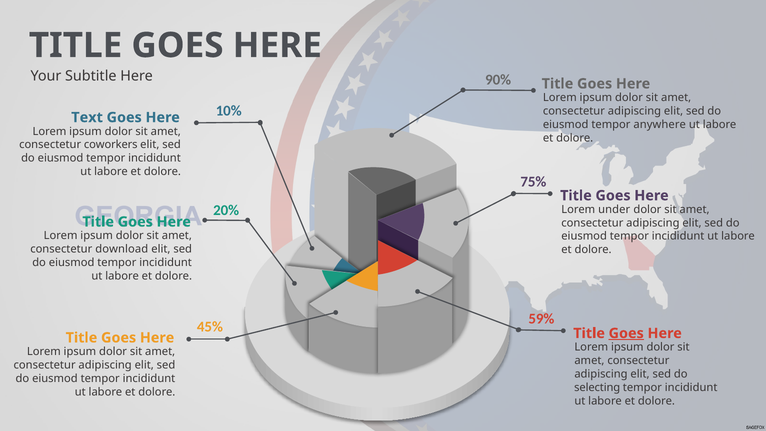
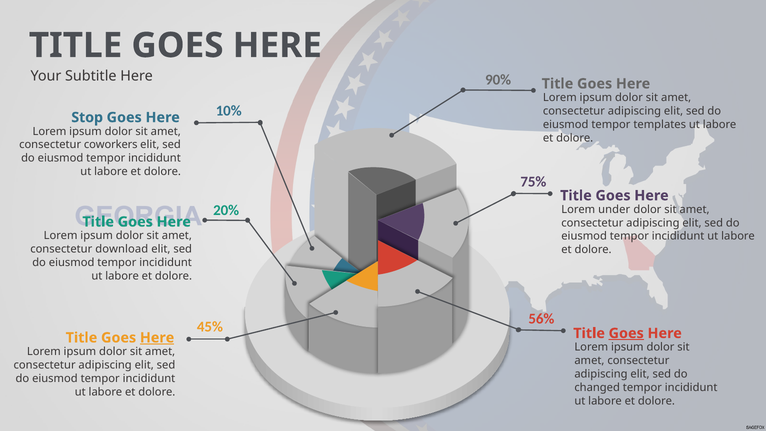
Text: Text -> Stop (87, 117)
anywhere: anywhere -> templates (660, 124)
59%: 59% -> 56% (541, 319)
Here underline: none -> present (157, 338)
selecting: selecting -> changed (597, 387)
